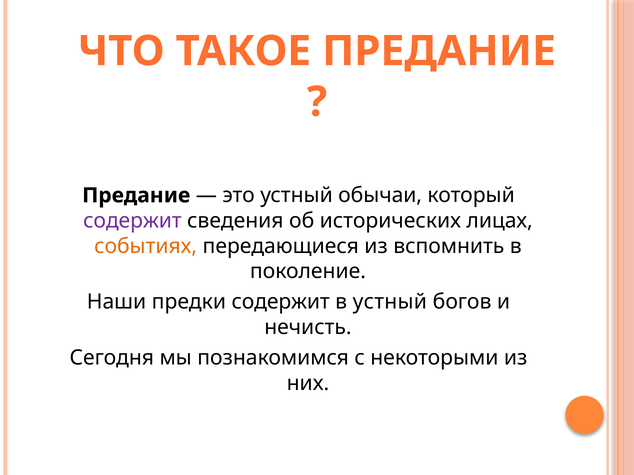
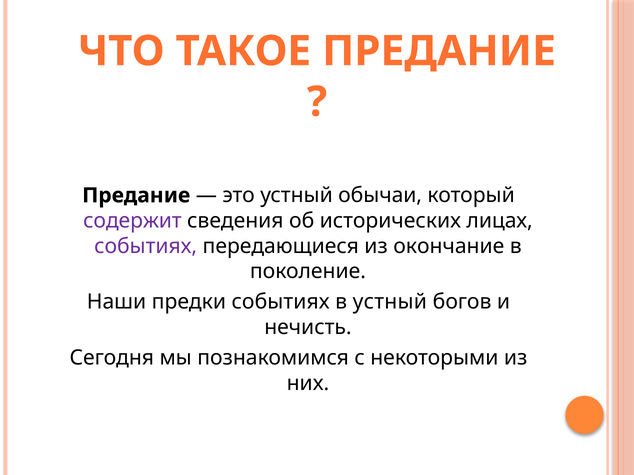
событиях colour: orange -> purple (146, 246)
вспомнить: вспомнить -> окончание (449, 246)
предки содержит: содержит -> событиях (281, 302)
